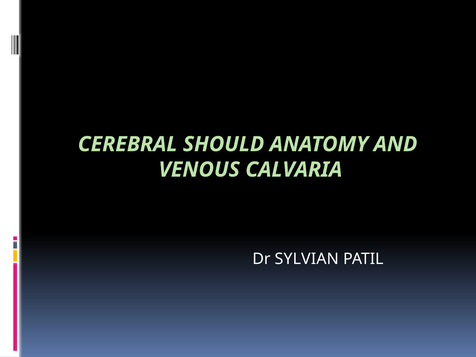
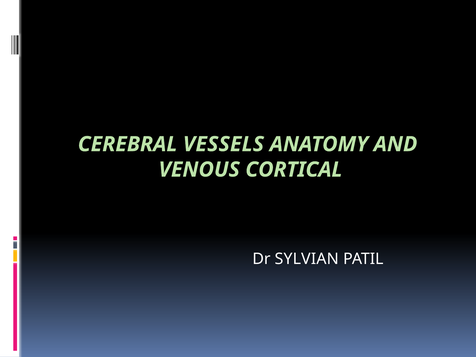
SHOULD: SHOULD -> VESSELS (223, 144)
CALVARIA: CALVARIA -> CORTICAL (294, 170)
